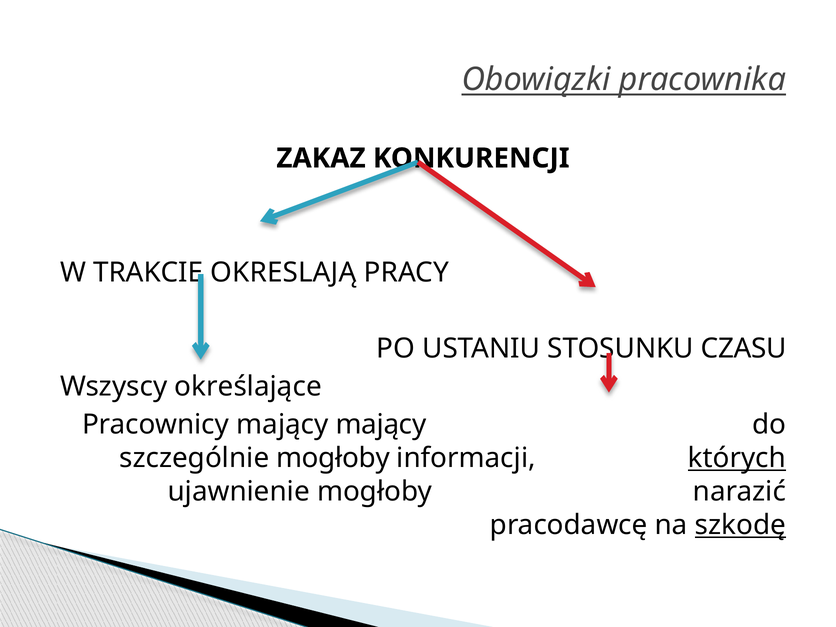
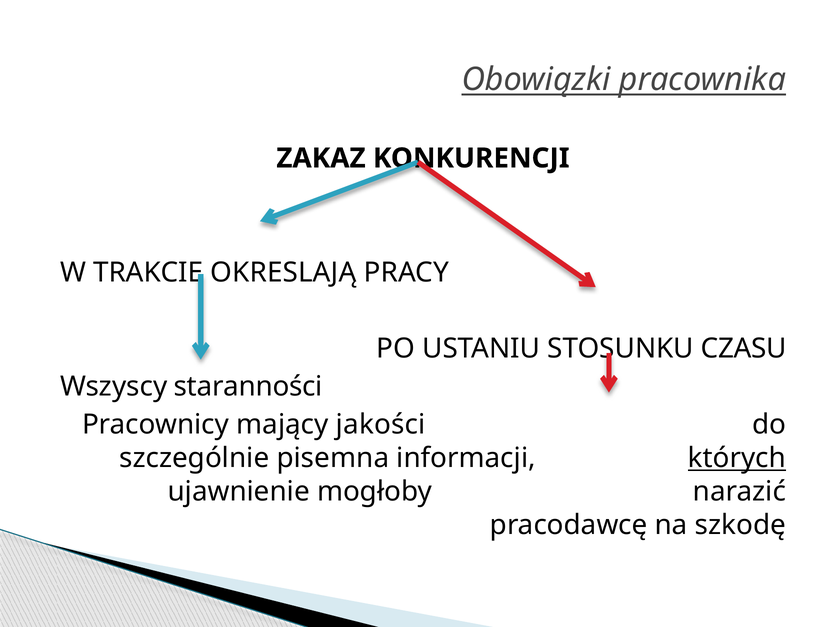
określające: określające -> staranności (248, 387)
mający mający: mający -> jakości (381, 425)
szczególnie mogłoby: mogłoby -> pisemna (333, 458)
szkodę underline: present -> none (740, 525)
